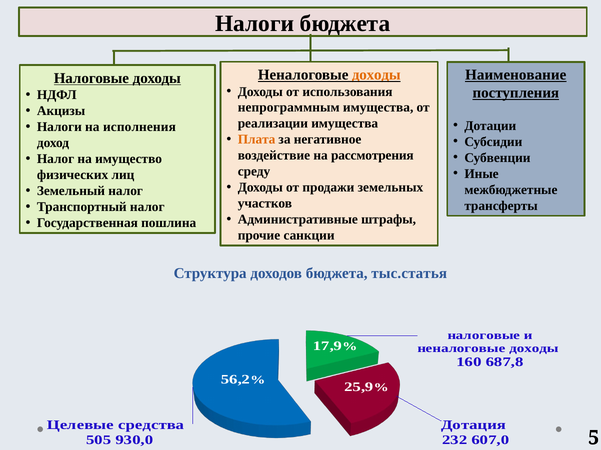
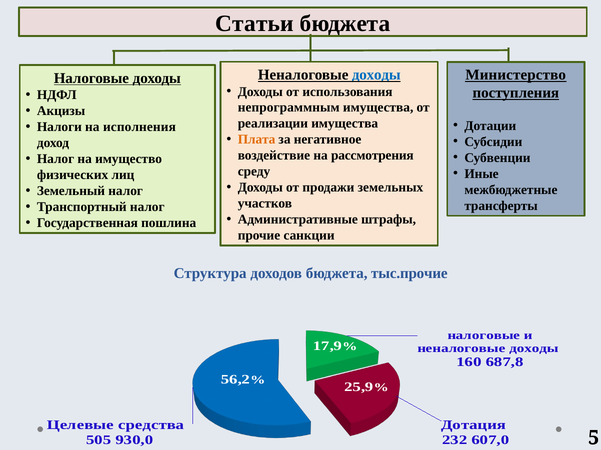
Налоги: Налоги -> Статьи (255, 23)
доходы colour: orange -> blue (376, 75)
Наименование: Наименование -> Министерство (516, 75)
тыс.статья: тыс.статья -> тыс.прочие (409, 274)
